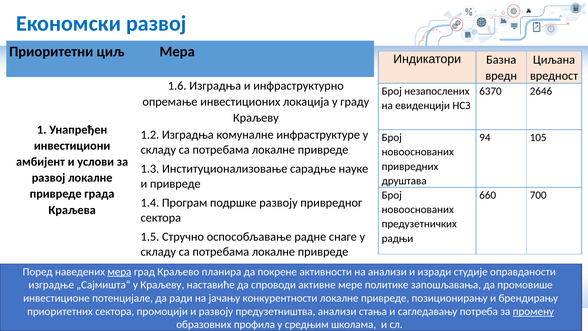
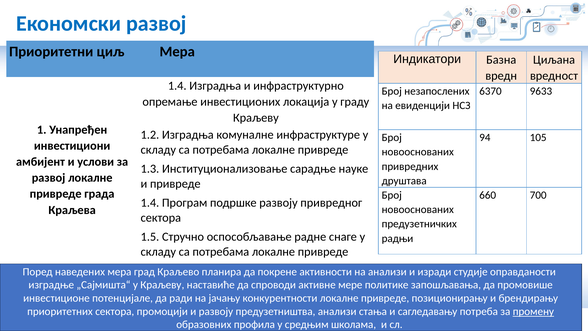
1.6: 1.6 -> 1.4 (177, 86)
2646: 2646 -> 9633 (541, 91)
мера underline: present -> none (119, 271)
